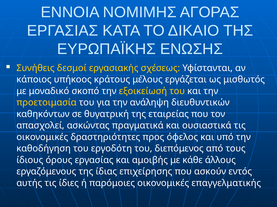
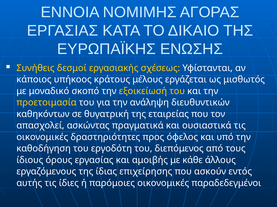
επαγγελματικής: επαγγελματικής -> παραδεδεγμένοι (226, 184)
